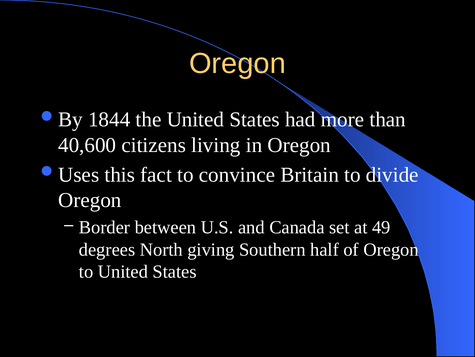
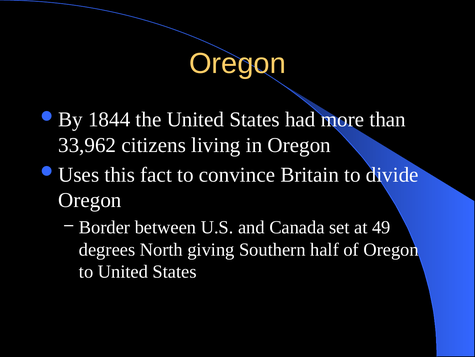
40,600: 40,600 -> 33,962 (87, 145)
